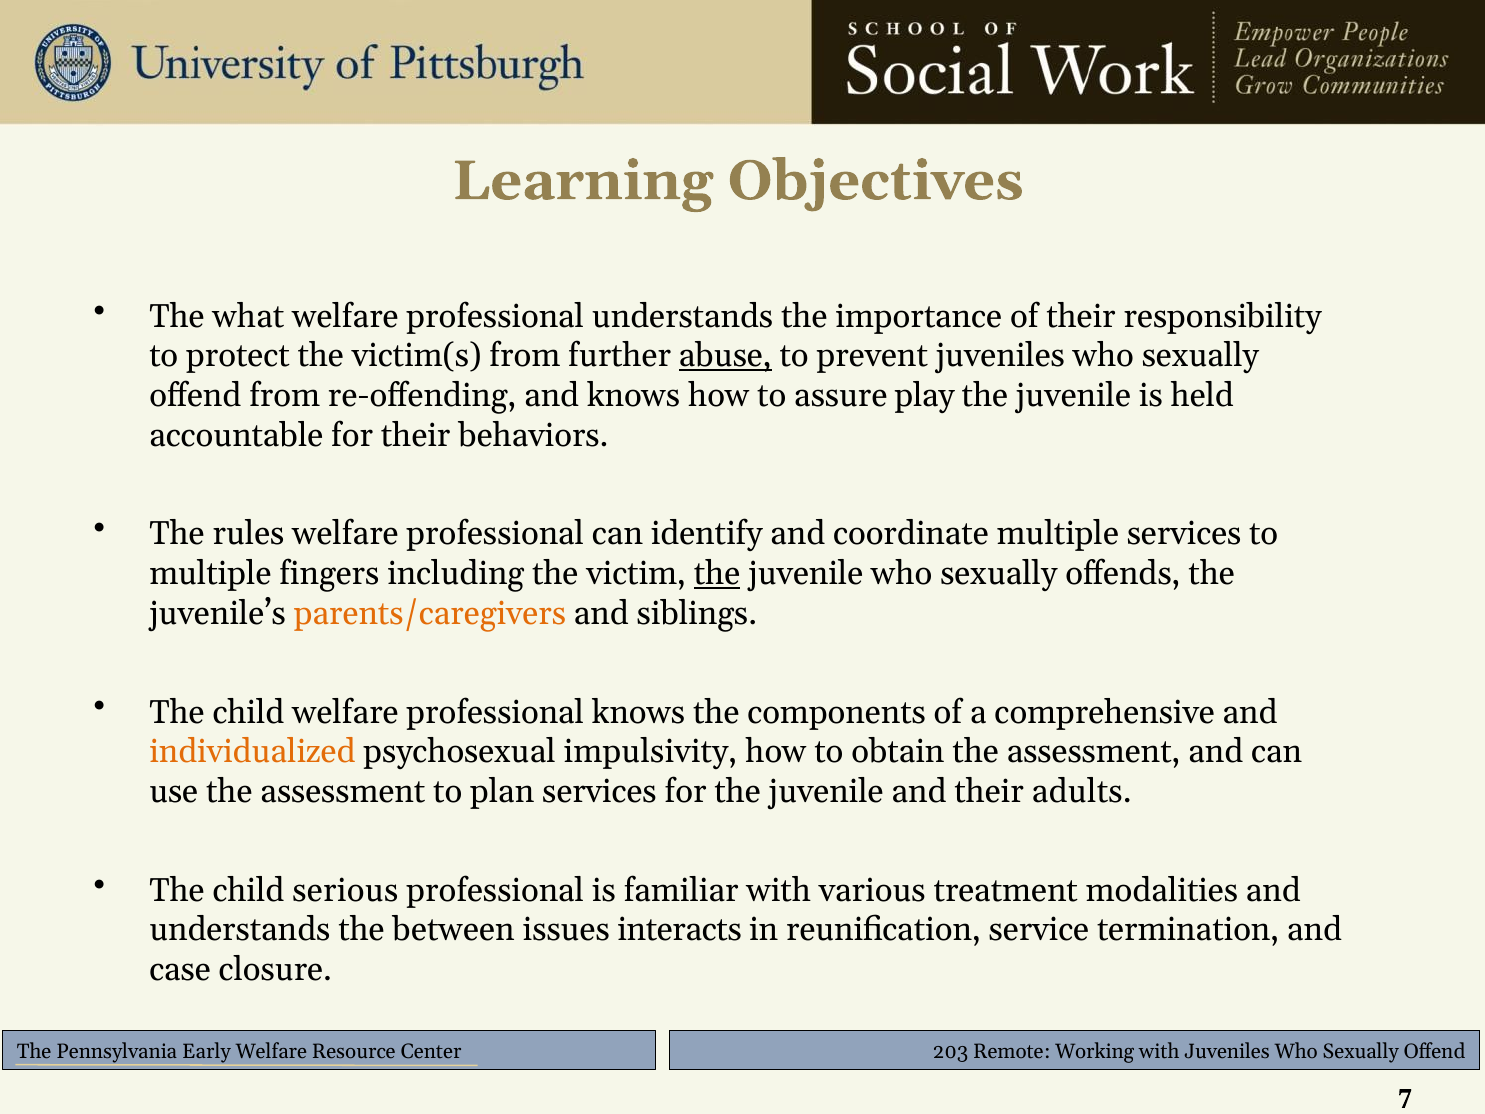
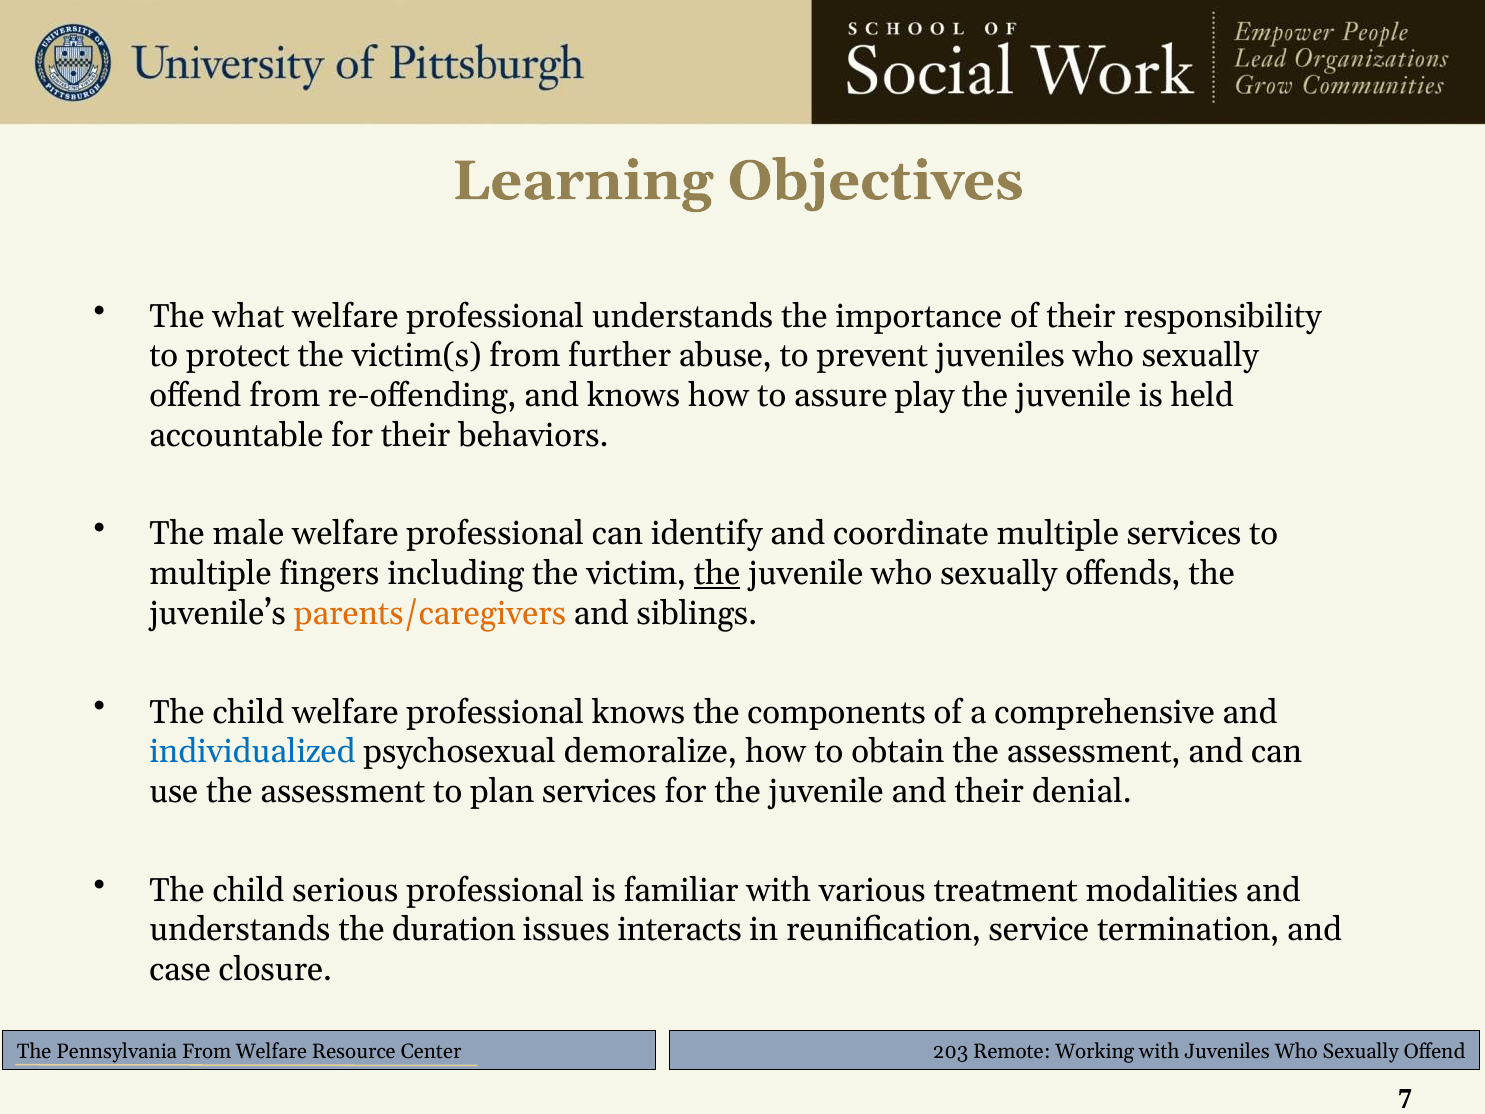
abuse underline: present -> none (725, 356)
rules: rules -> male (248, 534)
individualized colour: orange -> blue (252, 752)
impulsivity: impulsivity -> demoralize (650, 752)
adults: adults -> denial (1082, 791)
between: between -> duration (454, 930)
Early: Early -> From (206, 1051)
